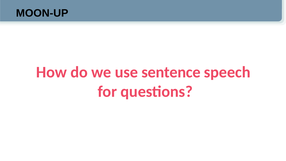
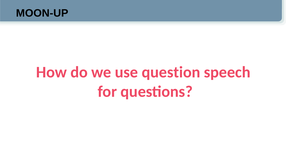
sentence: sentence -> question (171, 72)
